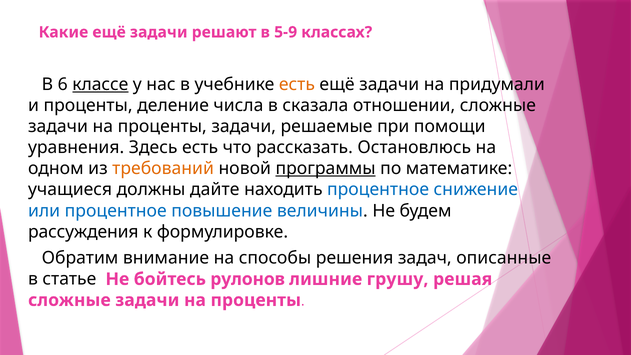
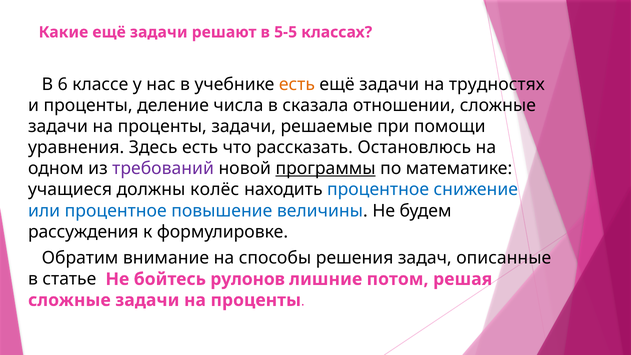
5-9: 5-9 -> 5-5 (286, 32)
классе underline: present -> none (100, 84)
придумали: придумали -> трудностях (497, 84)
требований colour: orange -> purple (163, 169)
дайте: дайте -> колёс (215, 190)
грушу: грушу -> потом (398, 279)
